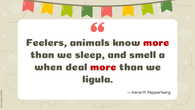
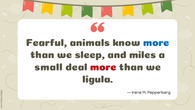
Feelers: Feelers -> Fearful (47, 43)
more colour: red -> blue (156, 43)
smell: smell -> miles (143, 55)
when: when -> small (49, 67)
